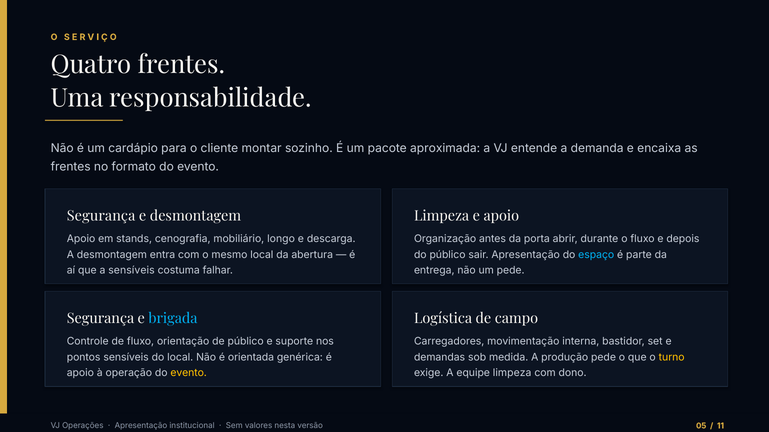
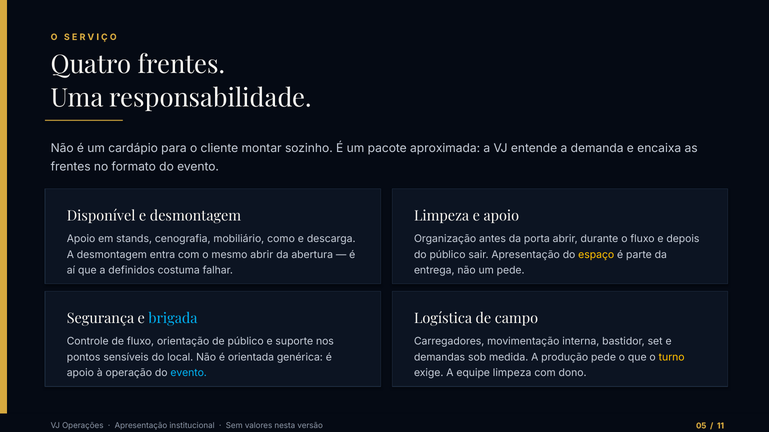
Segurança: Segurança -> Disponível (101, 216)
longo: longo -> como (281, 239)
mesmo local: local -> abrir (262, 255)
espaço colour: light blue -> yellow (596, 255)
a sensíveis: sensíveis -> definidos (131, 271)
evento colour: yellow -> light blue (189, 373)
